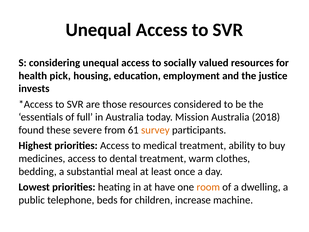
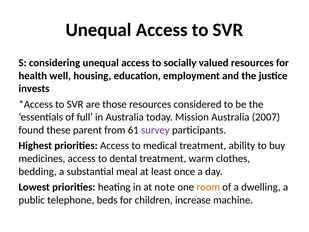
pick: pick -> well (60, 76)
2018: 2018 -> 2007 (266, 117)
severe: severe -> parent (87, 130)
survey colour: orange -> purple (155, 130)
have: have -> note (165, 187)
